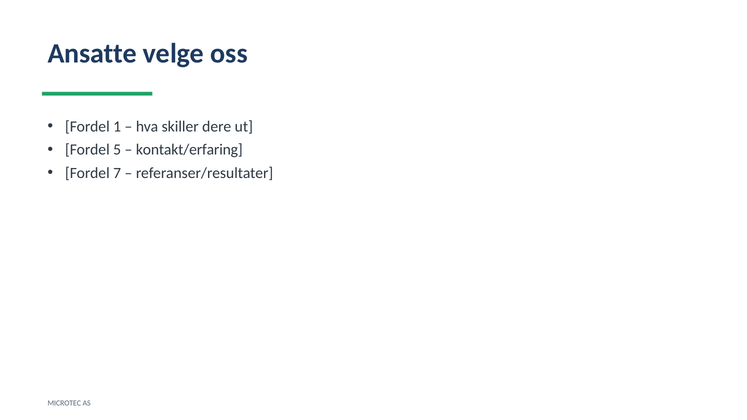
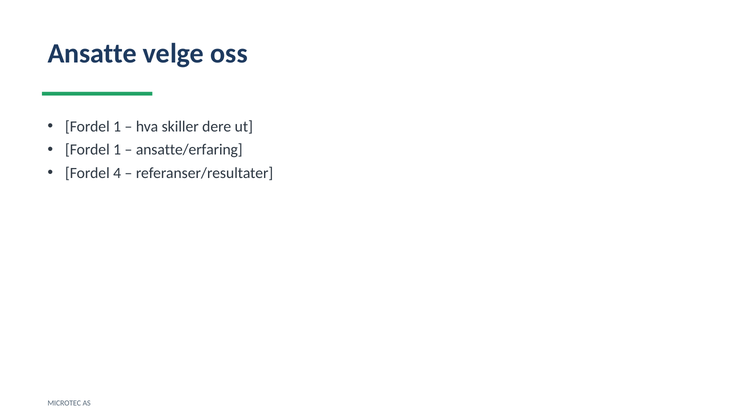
5: 5 -> 1 (117, 150)
kontakt/erfaring: kontakt/erfaring -> ansatte/erfaring (189, 150)
7: 7 -> 4 (117, 173)
